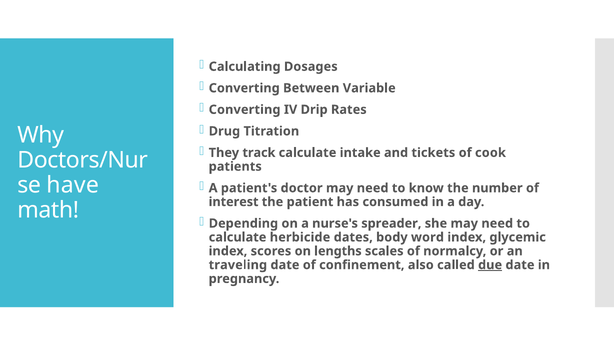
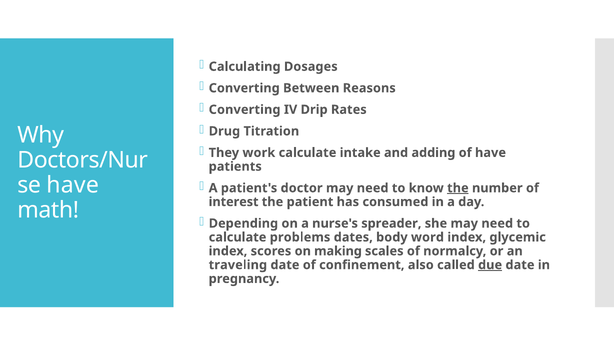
Variable: Variable -> Reasons (369, 88)
track: track -> work (259, 152)
tickets: tickets -> adding (433, 152)
of cook: cook -> have (490, 152)
the underline: none -> present (458, 188)
herbicide: herbicide -> problems (300, 237)
lengths: lengths -> making (338, 251)
